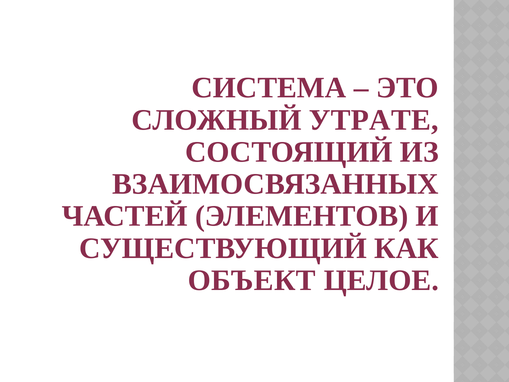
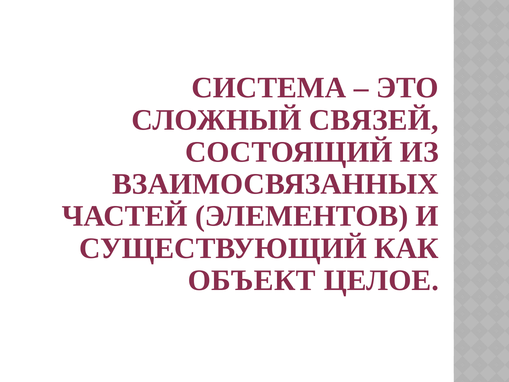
УТРАТЕ: УТРАТЕ -> СВЯЗЕЙ (374, 120)
